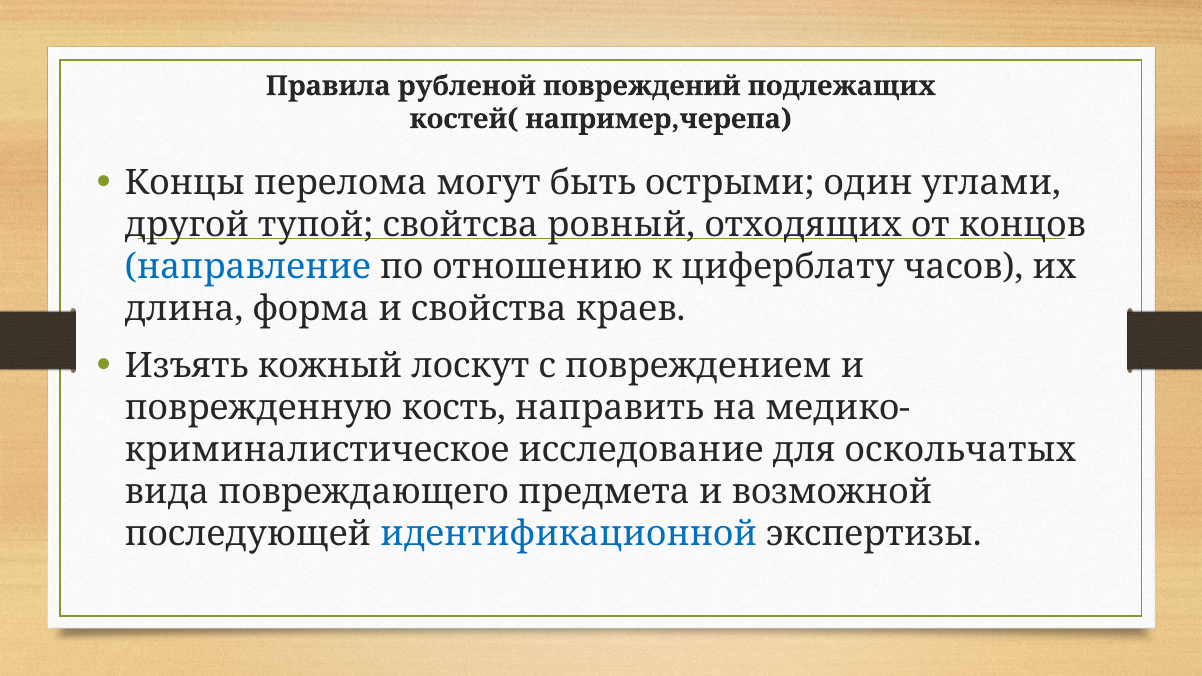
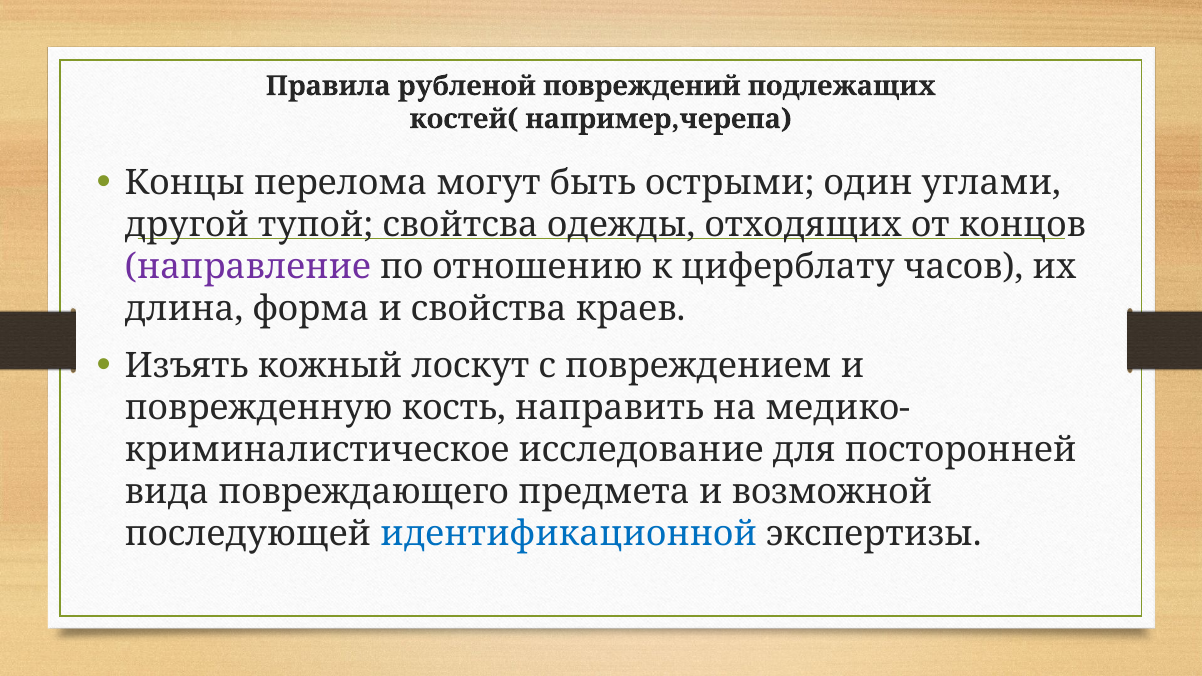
ровный: ровный -> одежды (621, 225)
направление colour: blue -> purple (248, 267)
оскольчатых: оскольчатых -> посторонней (961, 450)
